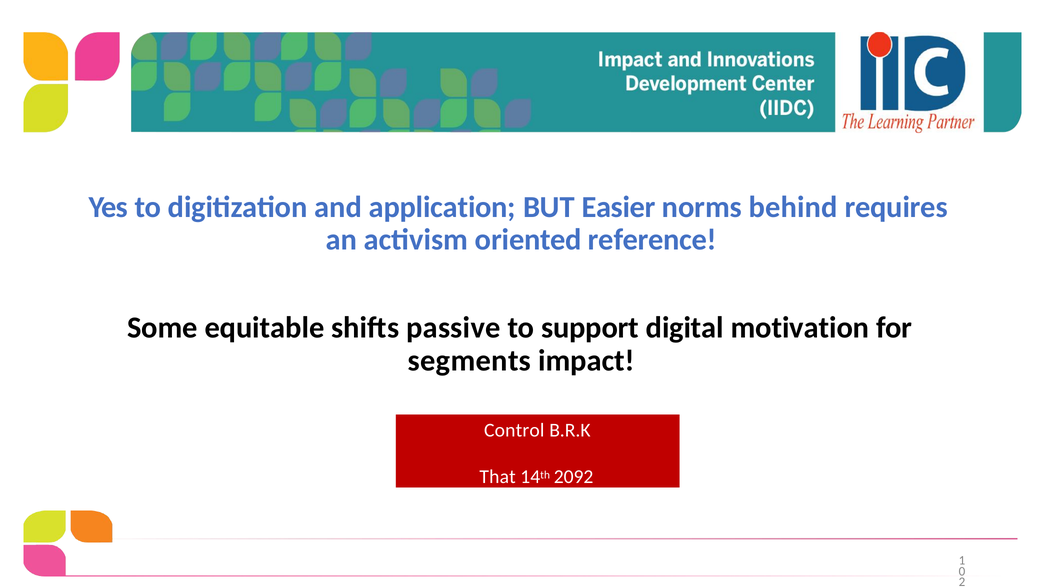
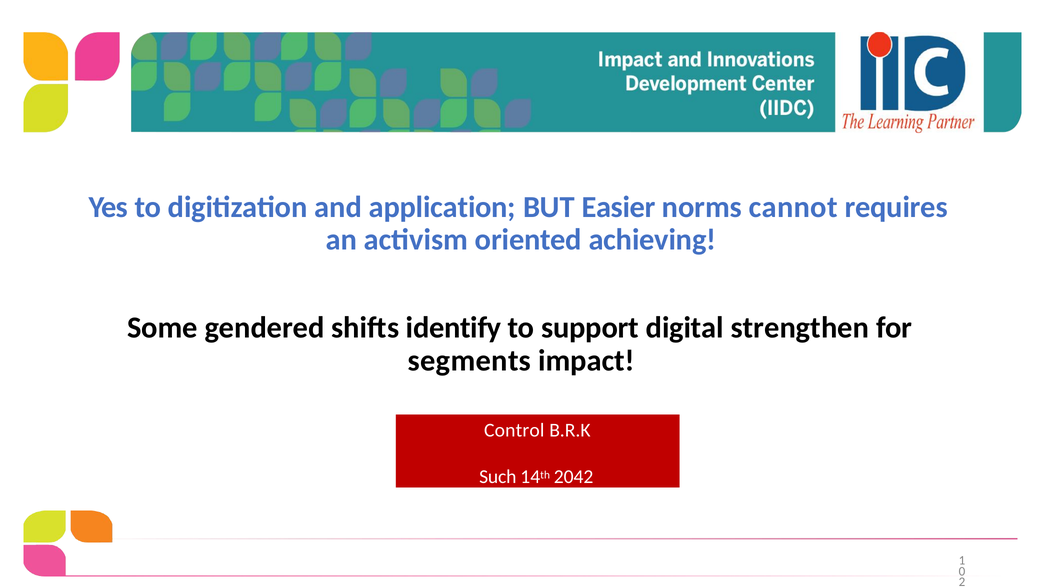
behind: behind -> cannot (793, 207)
reference: reference -> achieving (652, 240)
equitable: equitable -> gendered (265, 328)
passive: passive -> identify (454, 328)
motivation: motivation -> strengthen (800, 328)
That: That -> Such (498, 477)
2092: 2092 -> 2042 (574, 477)
